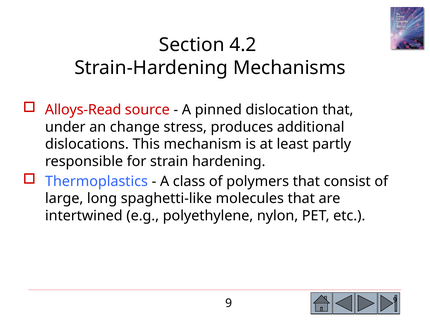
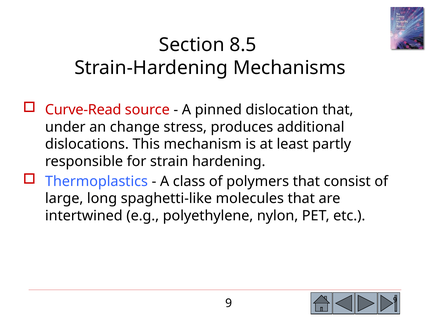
4.2: 4.2 -> 8.5 (243, 45)
Alloys-Read: Alloys-Read -> Curve-Read (83, 110)
